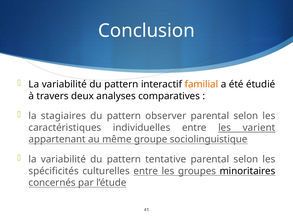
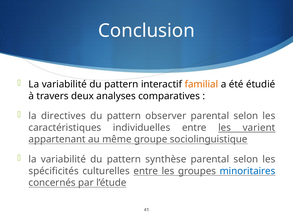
stagiaires: stagiaires -> directives (63, 116)
tentative: tentative -> synthèse (166, 159)
minoritaires colour: black -> blue (248, 171)
